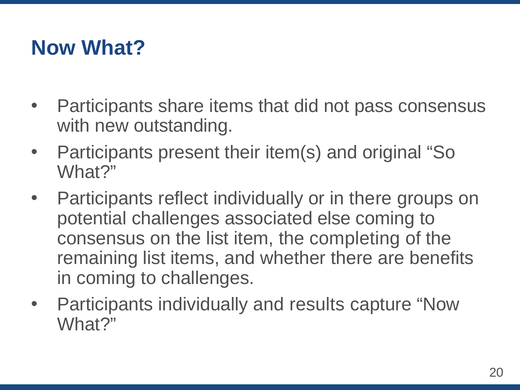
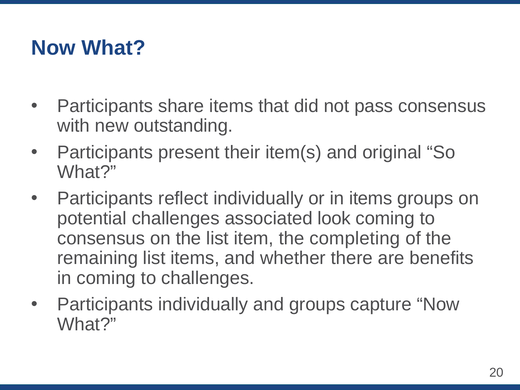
in there: there -> items (371, 199)
else: else -> look (334, 218)
and results: results -> groups (317, 304)
